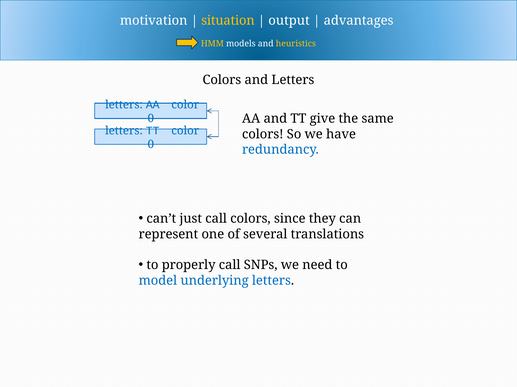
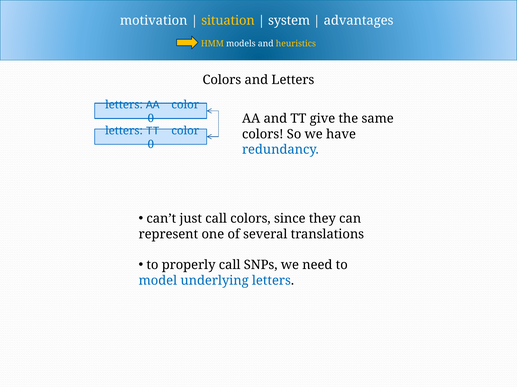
output: output -> system (289, 21)
